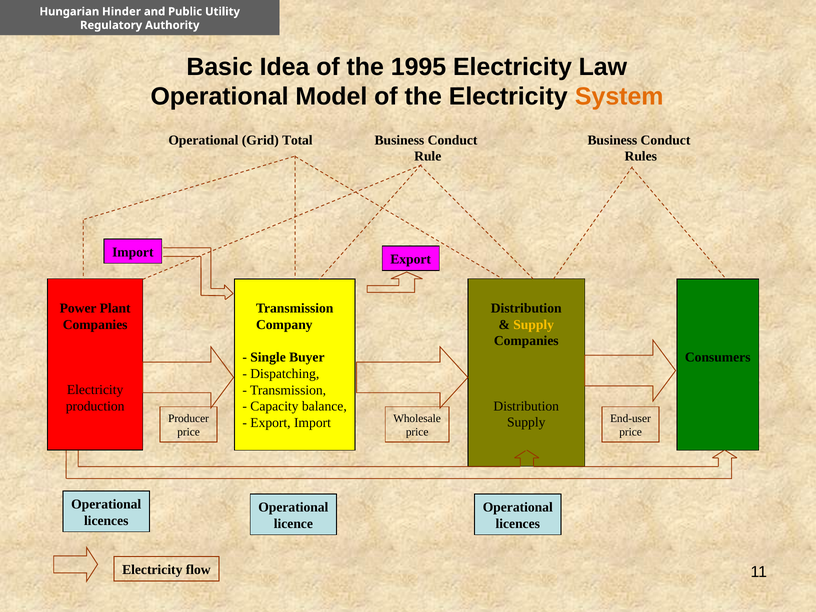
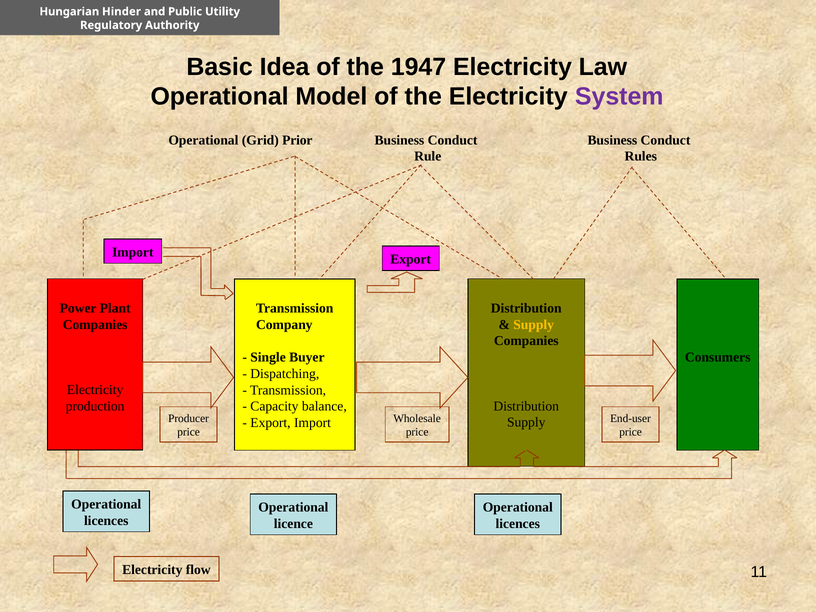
1995: 1995 -> 1947 (418, 67)
System colour: orange -> purple (619, 97)
Total: Total -> Prior (297, 140)
